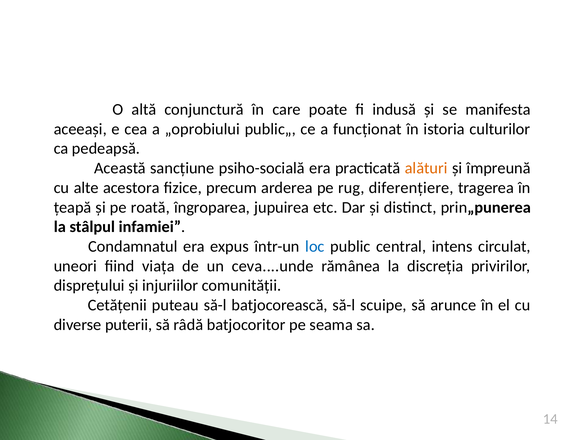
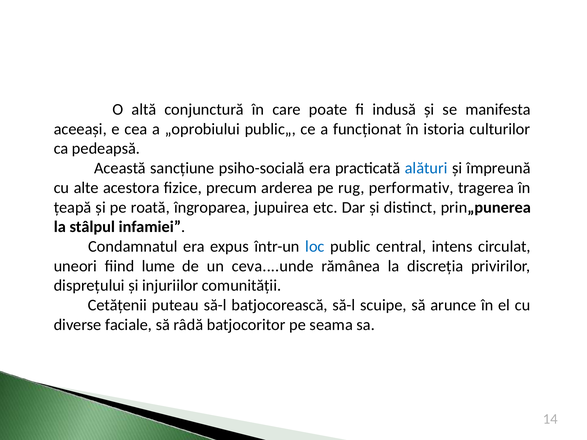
alături colour: orange -> blue (426, 168)
diferențiere: diferențiere -> performativ (411, 188)
viața: viața -> lume (158, 266)
puterii: puterii -> faciale (129, 325)
